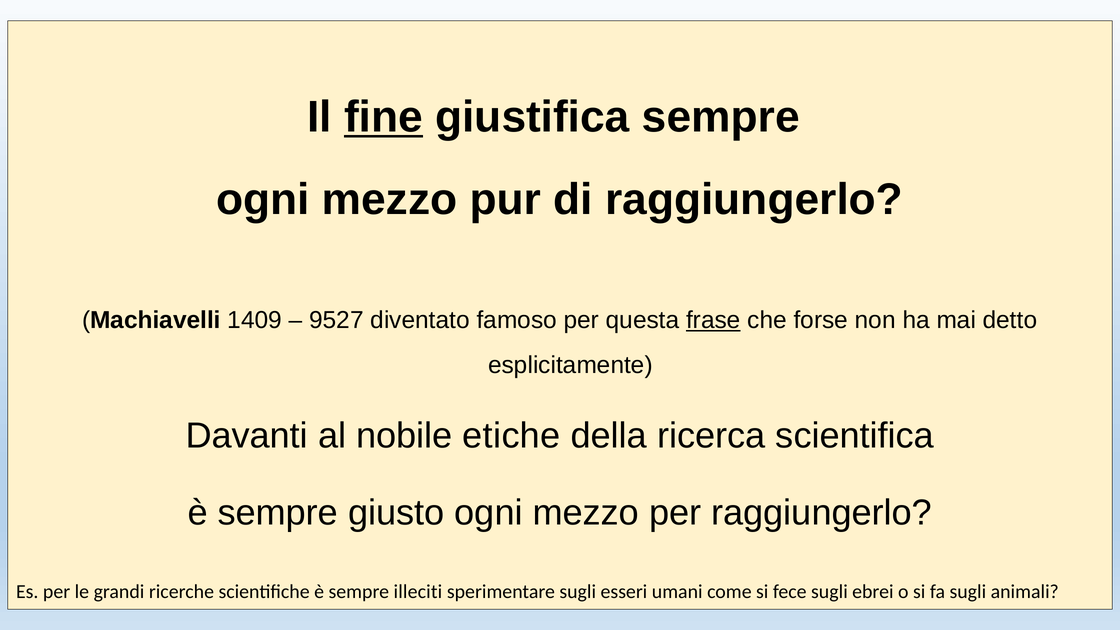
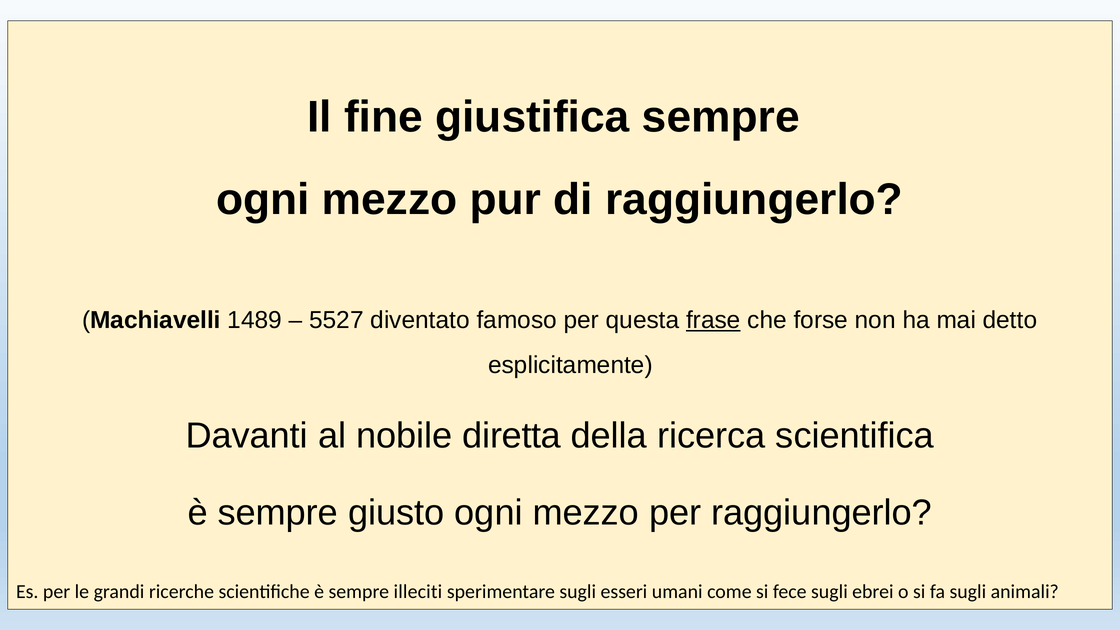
fine underline: present -> none (383, 117)
1409: 1409 -> 1489 (255, 320)
9527: 9527 -> 5527 (336, 320)
etiche: etiche -> diretta (512, 436)
